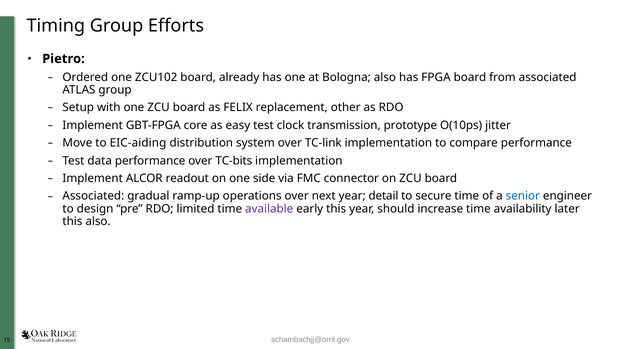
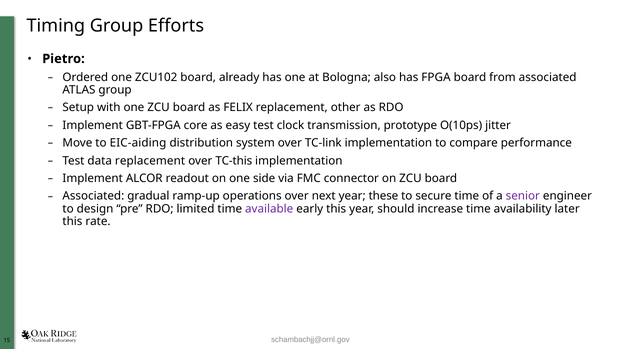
data performance: performance -> replacement (150, 161)
TC-bits: TC-bits -> TC-this (234, 161)
detail: detail -> these (383, 196)
senior colour: blue -> purple (523, 196)
this also: also -> rate (98, 221)
